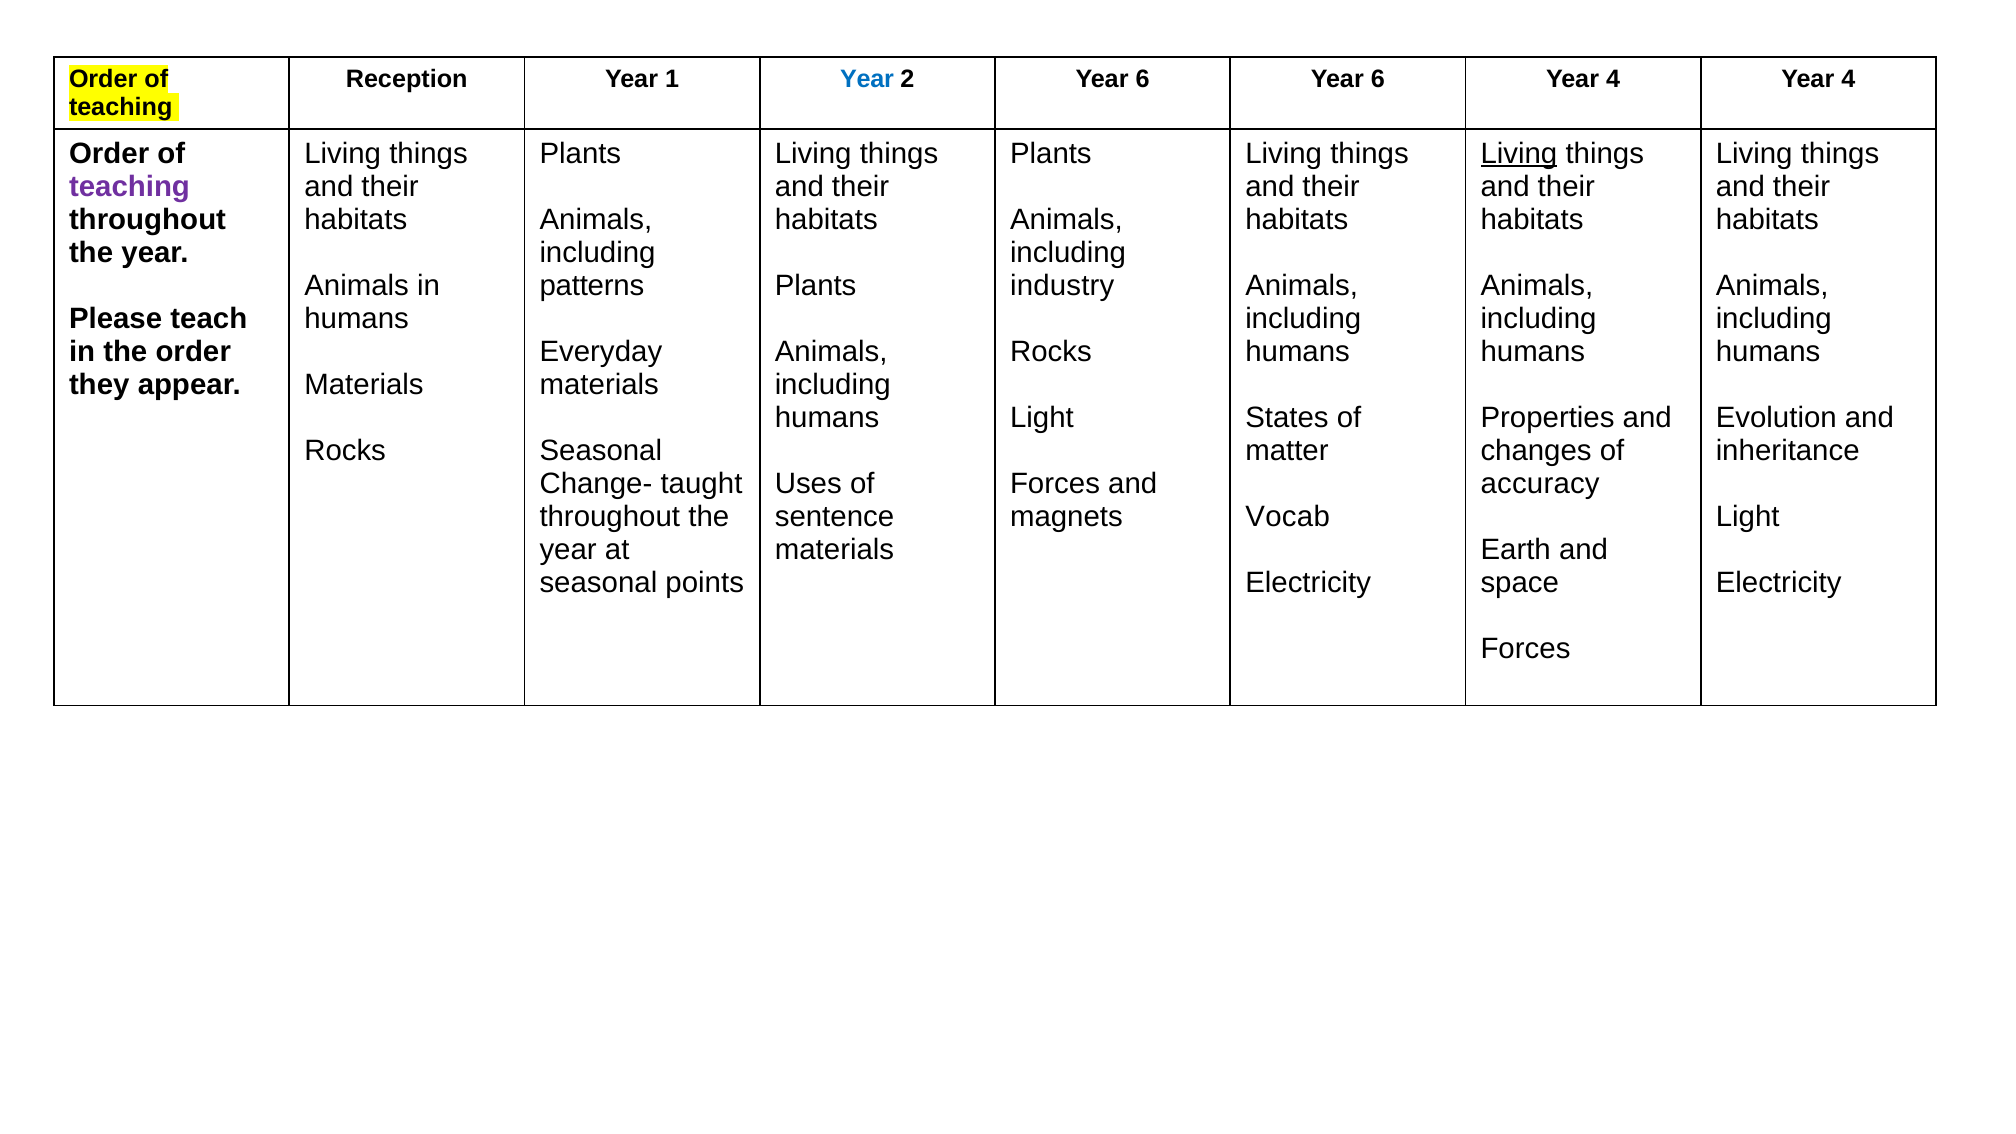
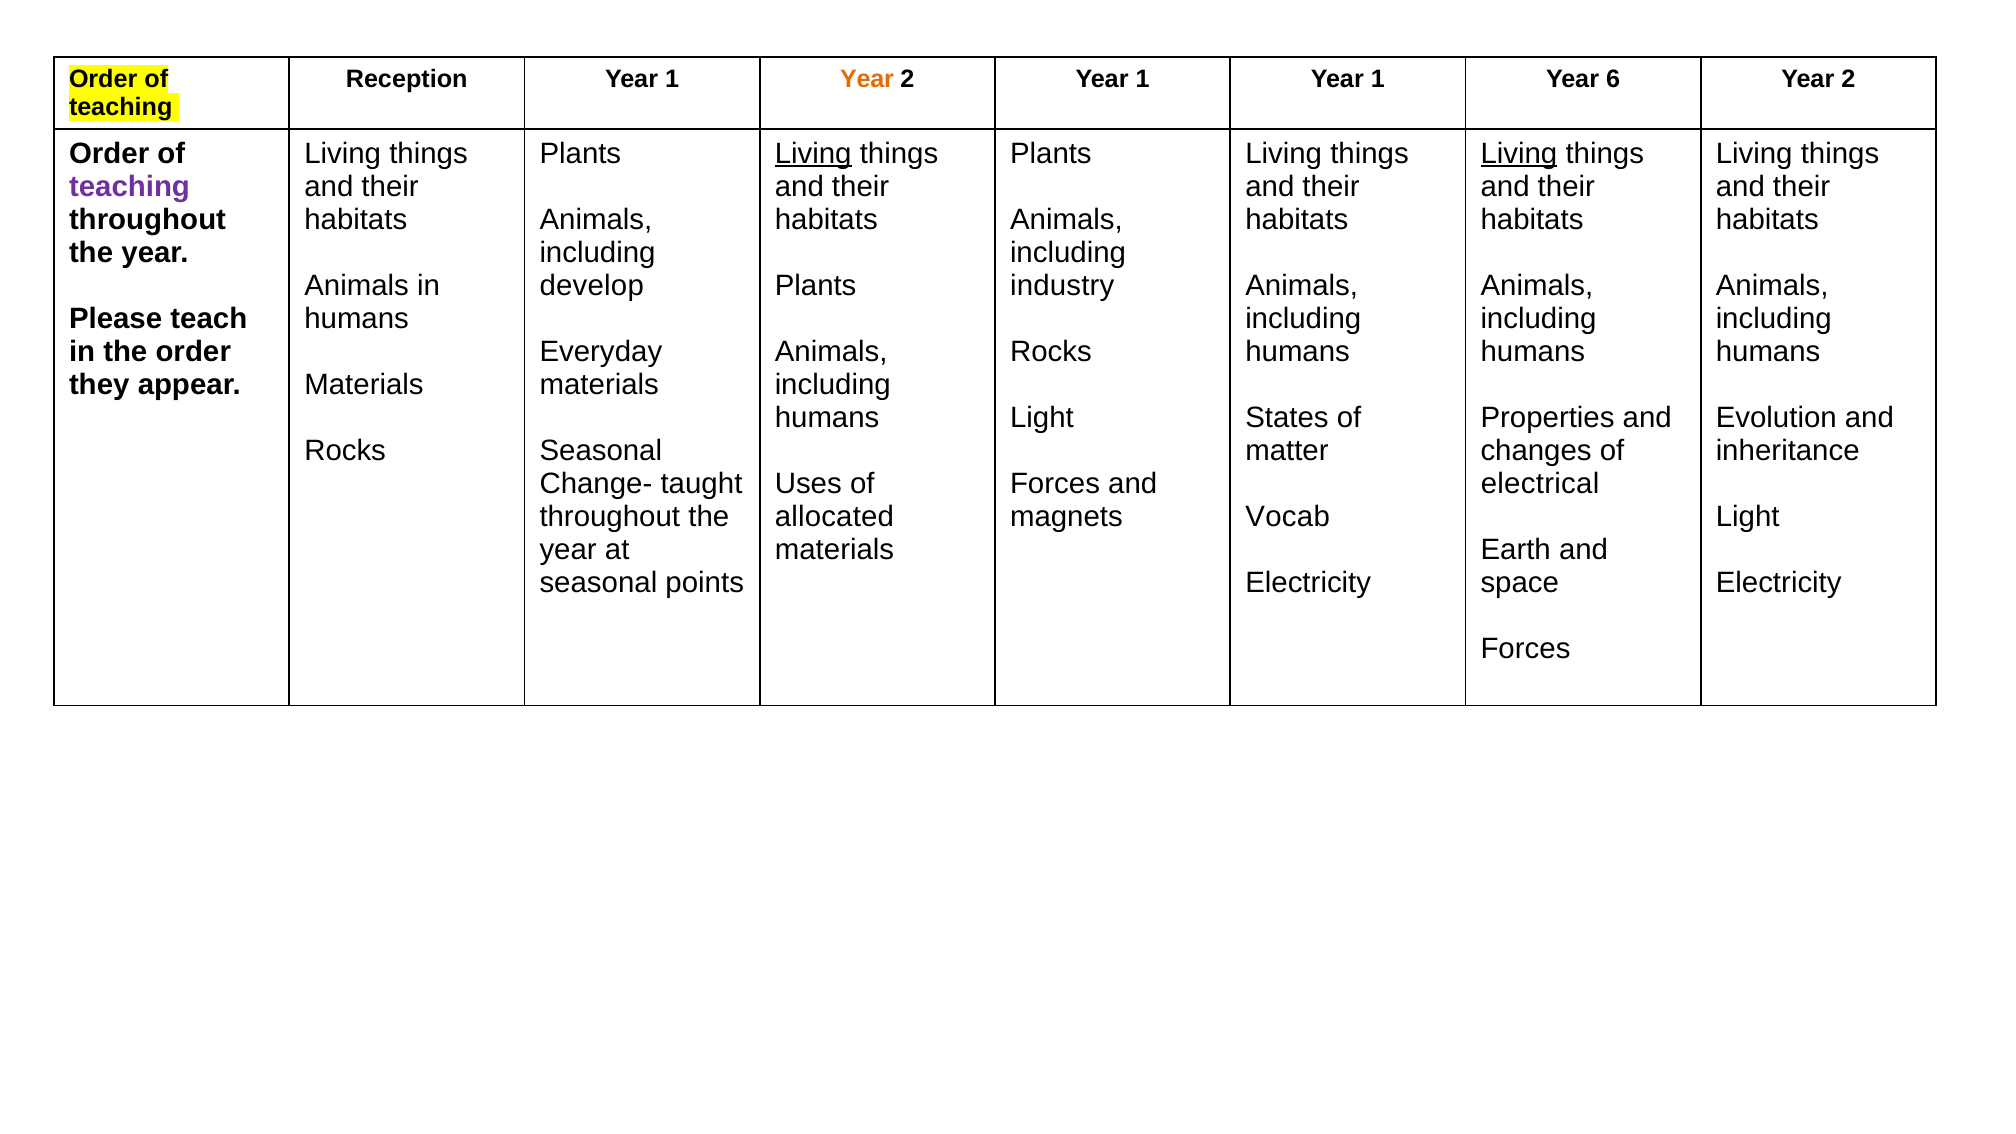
Year colour: blue -> orange (867, 79)
2 Year 6: 6 -> 1 (1143, 79)
6: 6 -> 1 (1378, 79)
4: 4 -> 6 (1613, 79)
4: 4 -> 2 (1848, 79)
Living underline: none -> present (813, 153)
patterns: patterns -> develop (592, 285)
accuracy: accuracy -> electrical (1540, 484)
sentence: sentence -> allocated (834, 517)
